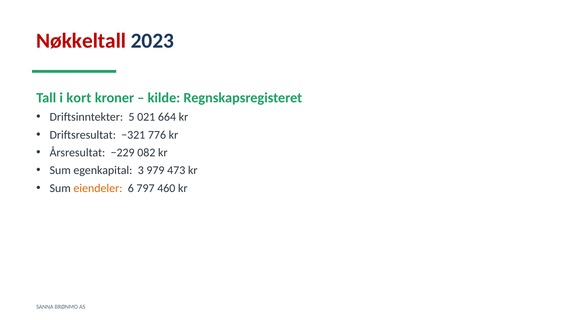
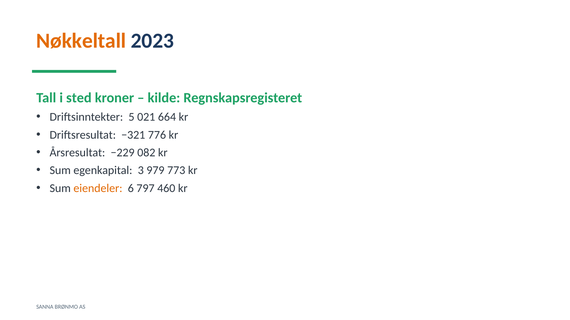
Nøkkeltall colour: red -> orange (81, 41)
kort: kort -> sted (79, 98)
473: 473 -> 773 (176, 171)
